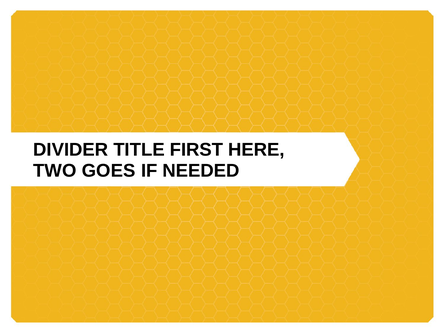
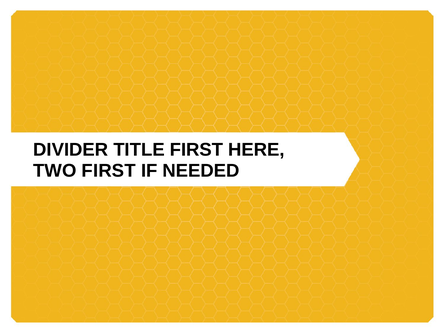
TWO GOES: GOES -> FIRST (109, 171)
